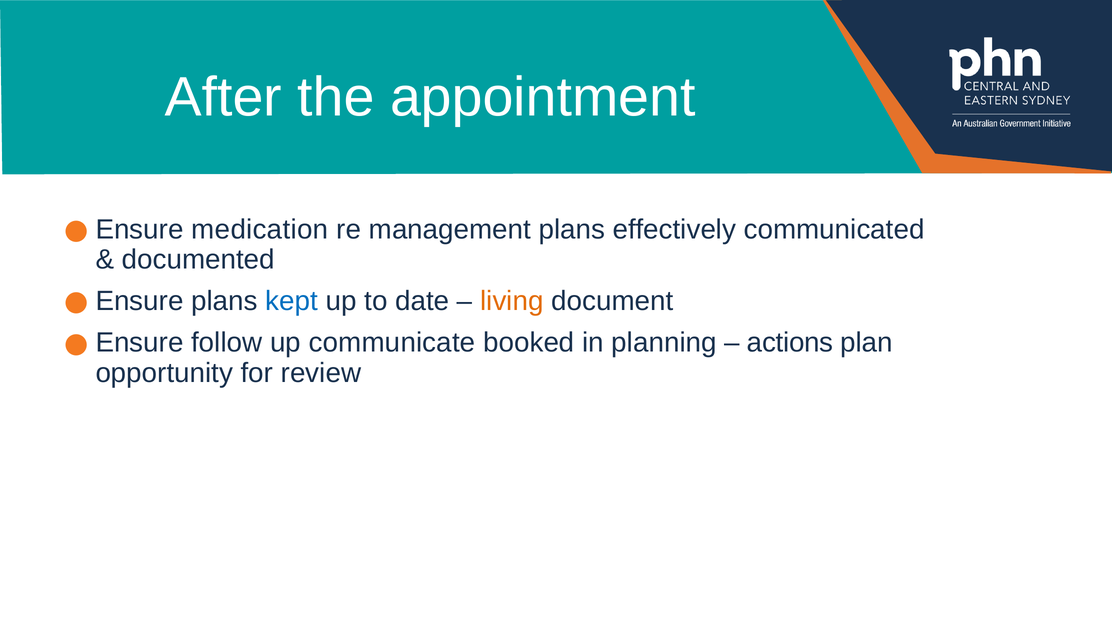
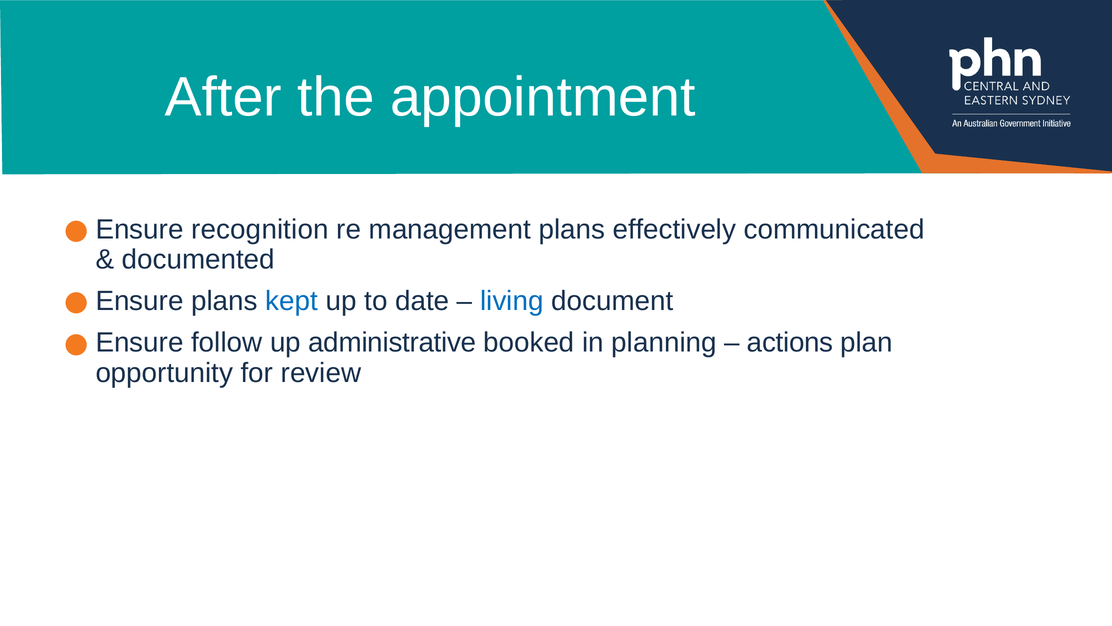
medication: medication -> recognition (260, 229)
living colour: orange -> blue (512, 301)
communicate: communicate -> administrative (392, 343)
